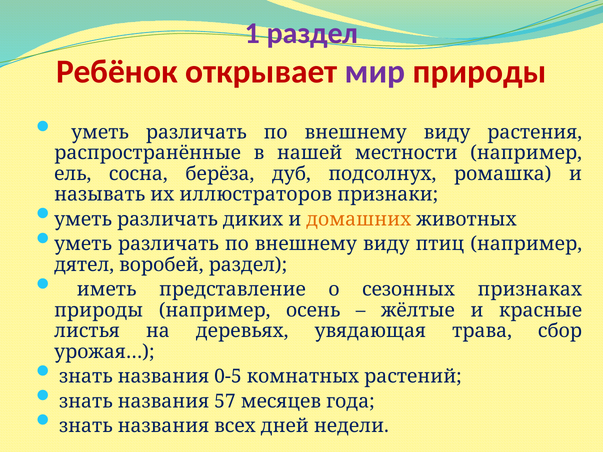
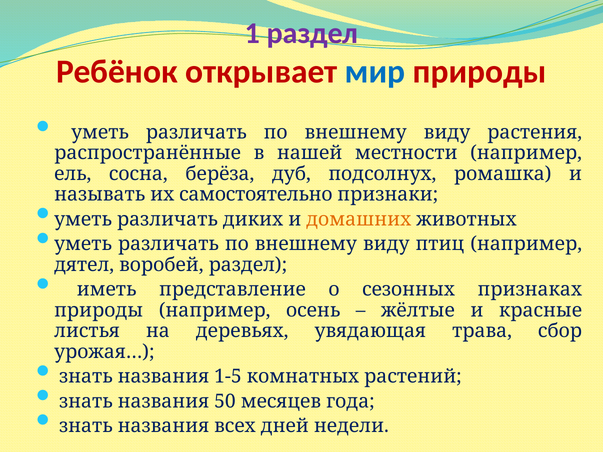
мир colour: purple -> blue (375, 72)
иллюстраторов: иллюстраторов -> самостоятельно (256, 195)
0-5: 0-5 -> 1-5 (228, 377)
57: 57 -> 50 (225, 401)
